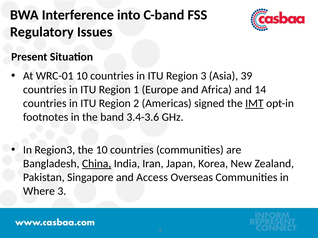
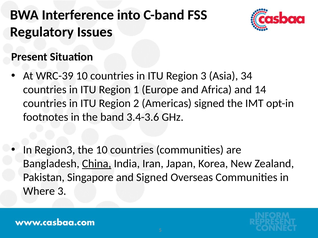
WRC-01: WRC-01 -> WRC-39 (55, 76)
39: 39 -> 34 (246, 76)
IMT underline: present -> none (254, 104)
and Access: Access -> Signed (152, 178)
